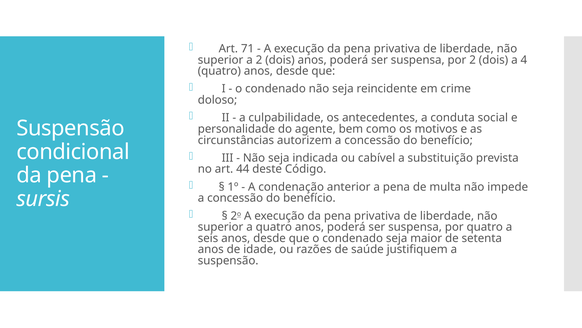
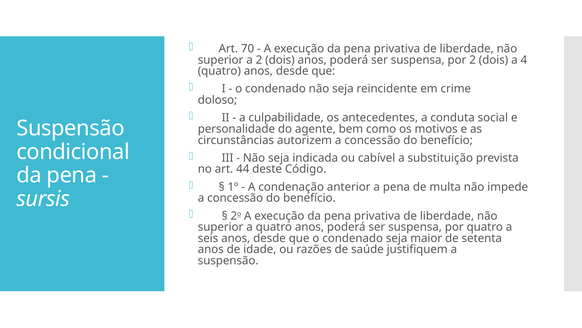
71: 71 -> 70 (248, 49)
